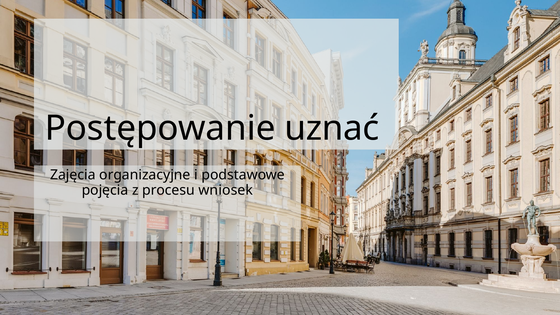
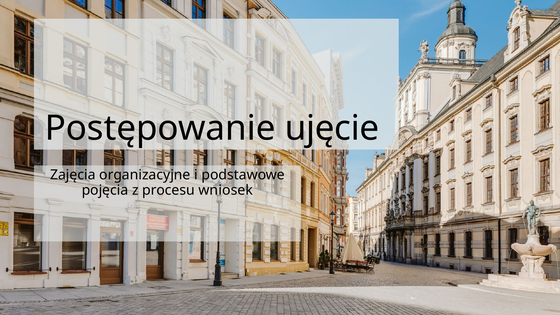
uznać: uznać -> ujęcie (332, 128)
